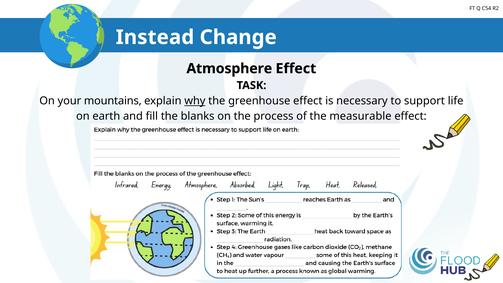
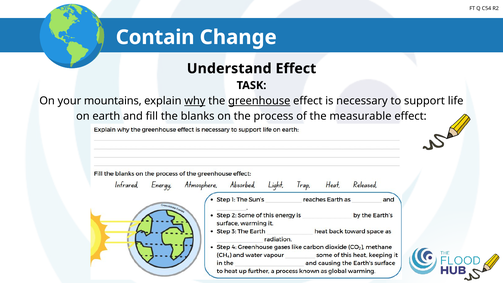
Instead: Instead -> Contain (155, 37)
Atmosphere: Atmosphere -> Understand (229, 69)
greenhouse underline: none -> present (259, 101)
